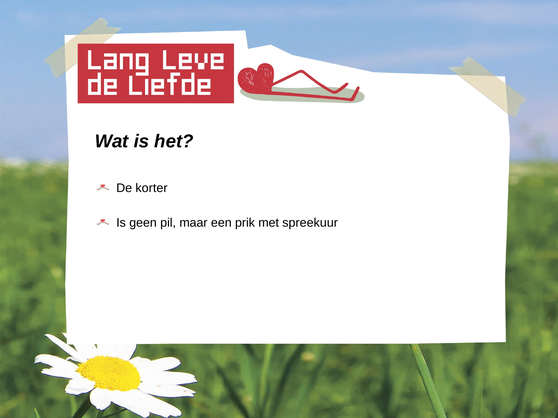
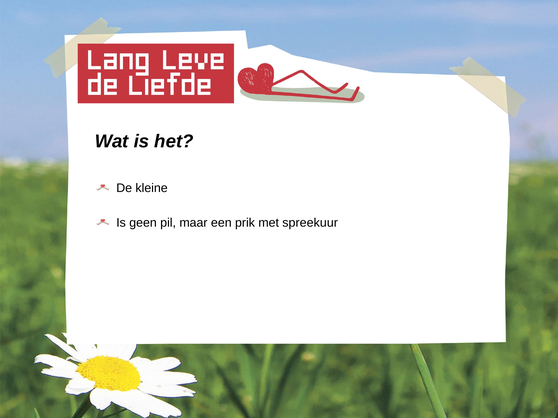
korter: korter -> kleine (152, 188)
